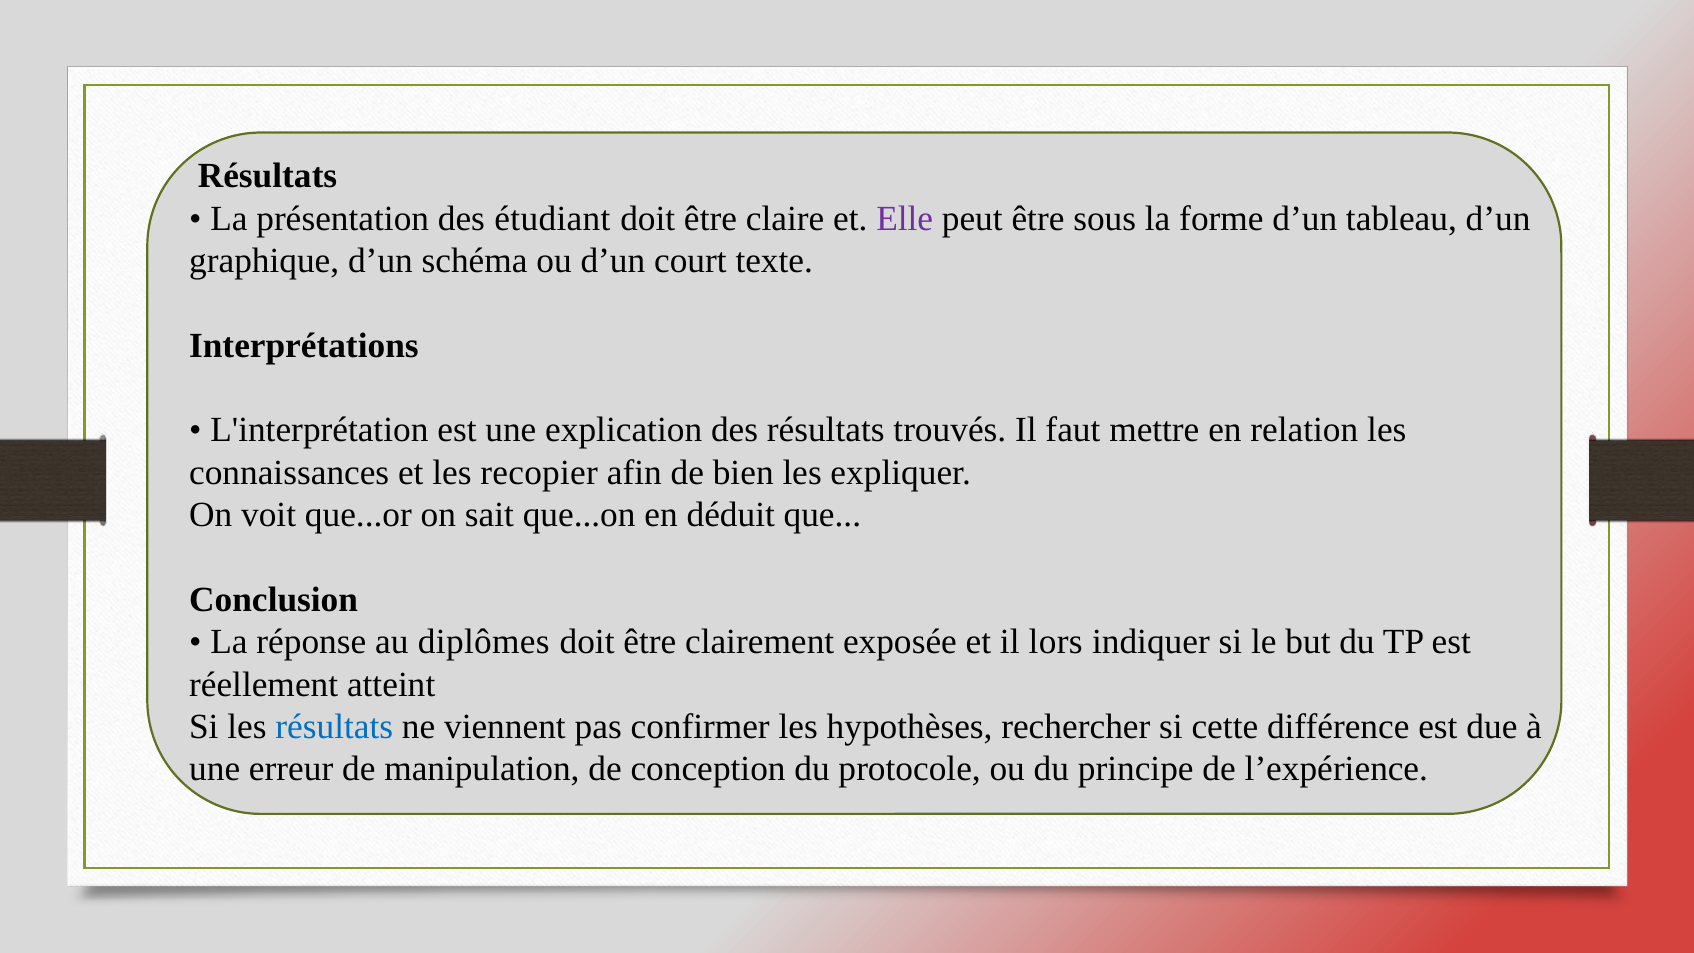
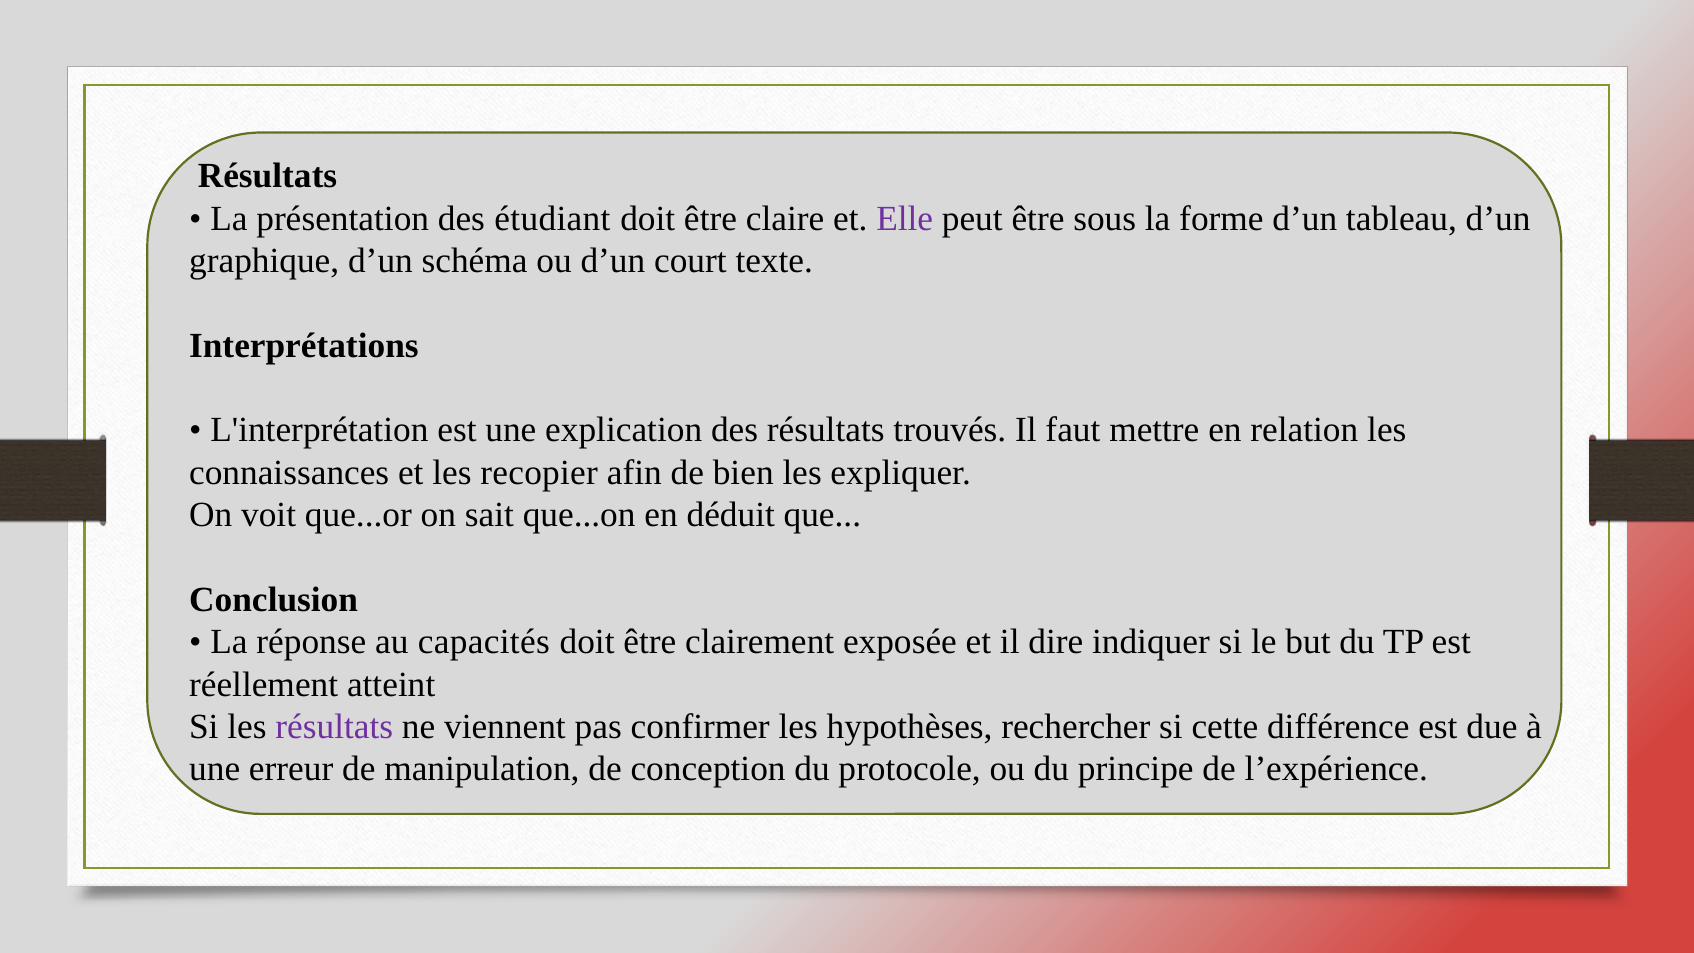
diplômes: diplômes -> capacités (484, 642)
lors: lors -> dire (1056, 642)
résultats colour: blue -> purple (334, 727)
